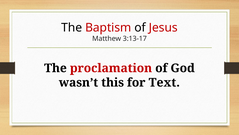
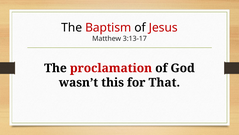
Text: Text -> That (164, 82)
